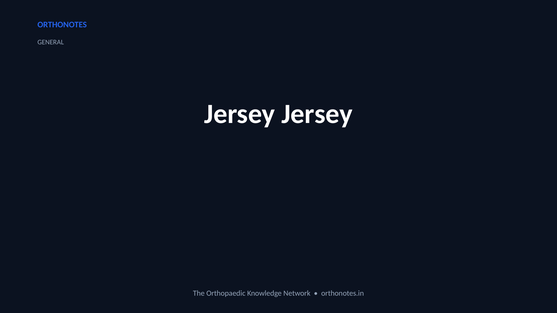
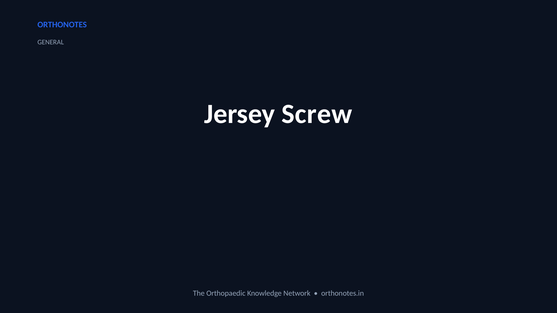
Jersey Jersey: Jersey -> Screw (317, 114)
